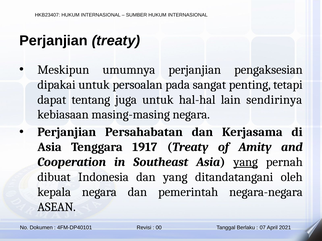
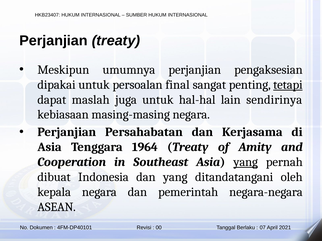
pada: pada -> final (178, 85)
tetapi underline: none -> present (288, 85)
tentang: tentang -> maslah (91, 100)
1917: 1917 -> 1964 (145, 147)
